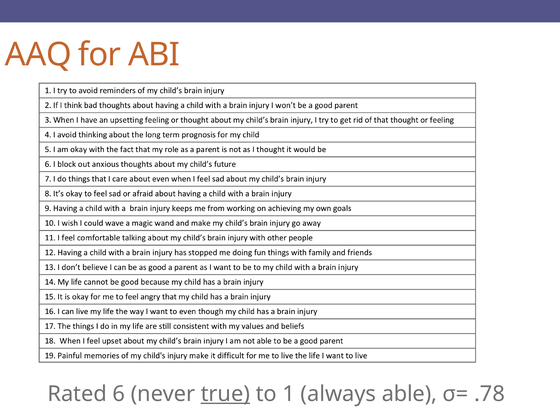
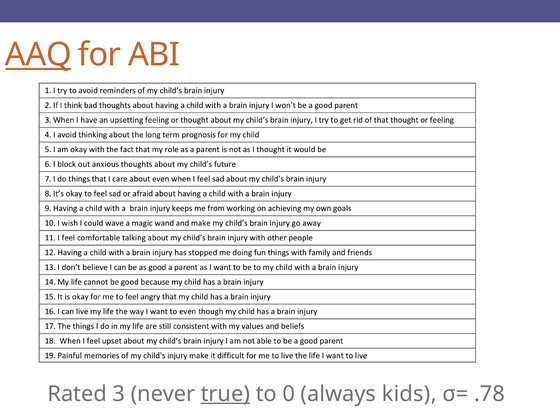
AAQ underline: none -> present (38, 55)
6: 6 -> 3 (119, 394)
1: 1 -> 0 (289, 394)
able: able -> kids (409, 394)
